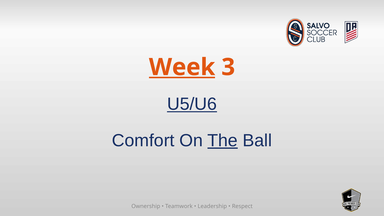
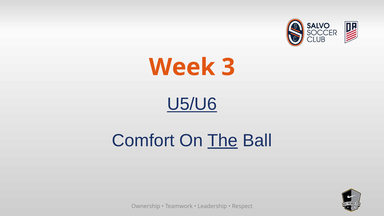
Week underline: present -> none (182, 67)
